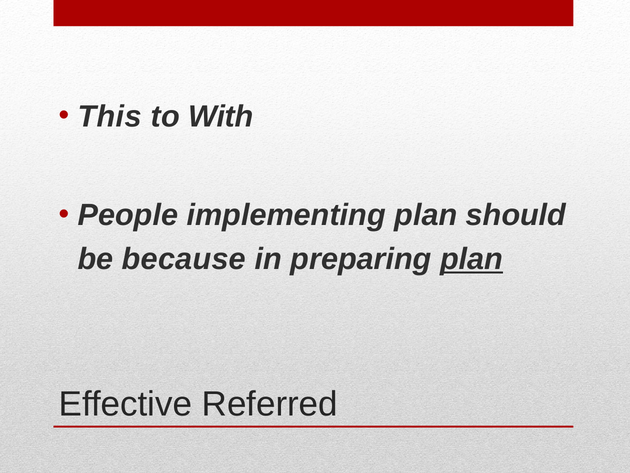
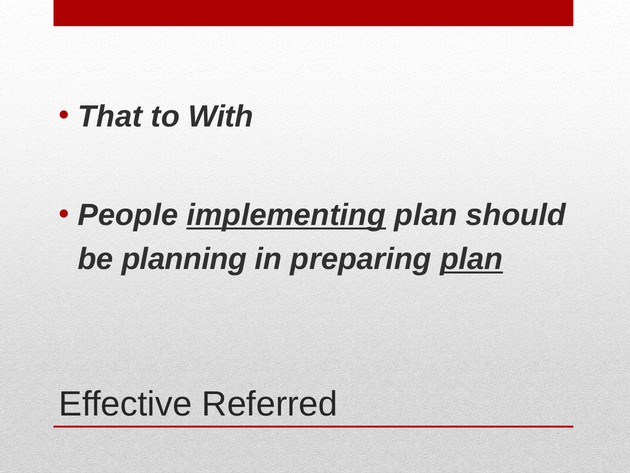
This: This -> That (110, 116)
implementing underline: none -> present (286, 215)
because: because -> planning (184, 259)
